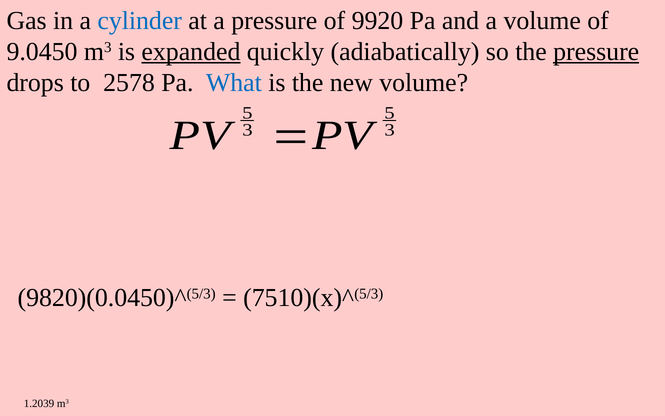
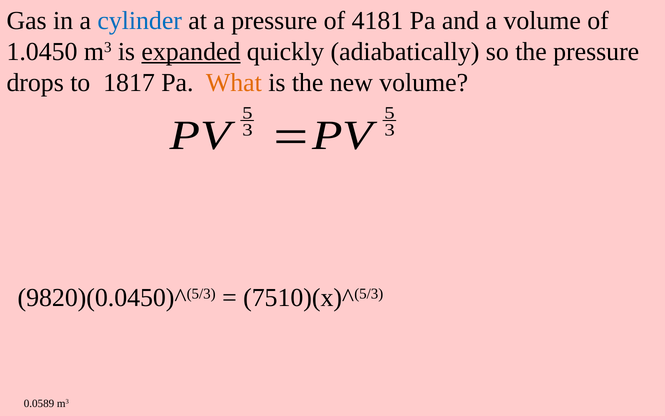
9920: 9920 -> 4181 (377, 21)
9.0450: 9.0450 -> 1.0450 (42, 52)
pressure underline: present -> none (596, 52)
2578: 2578 -> 1817 (129, 83)
What colour: blue -> orange (234, 83)
1.2039: 1.2039 -> 0.0589 (39, 403)
